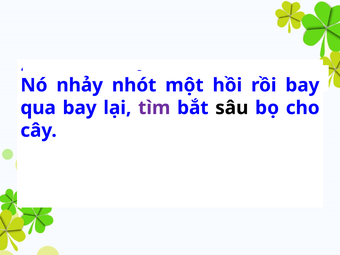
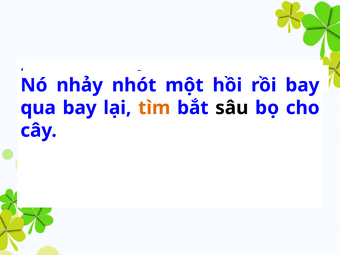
tìm colour: purple -> orange (154, 108)
